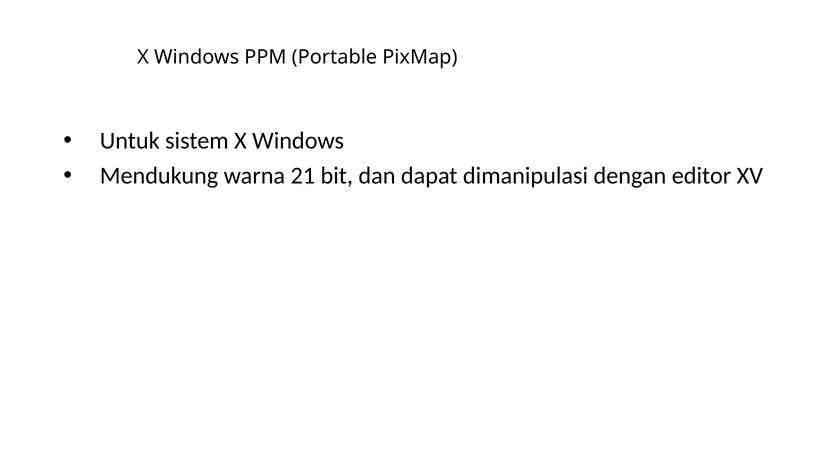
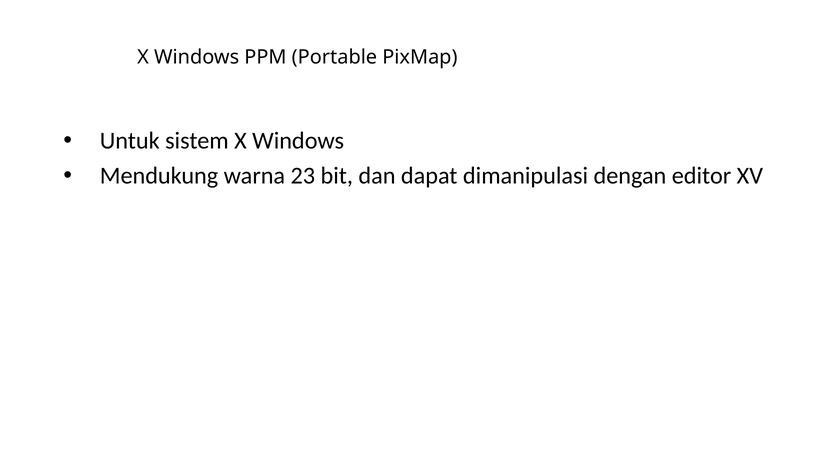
21: 21 -> 23 (303, 176)
